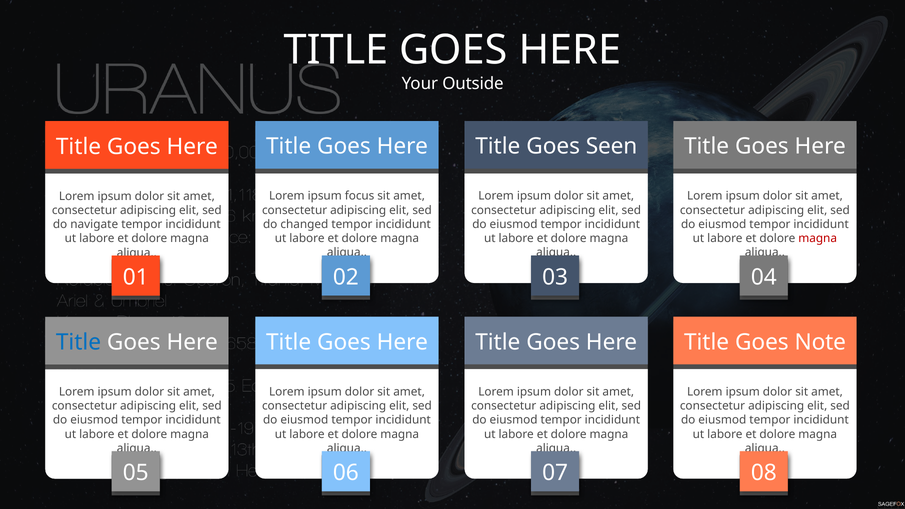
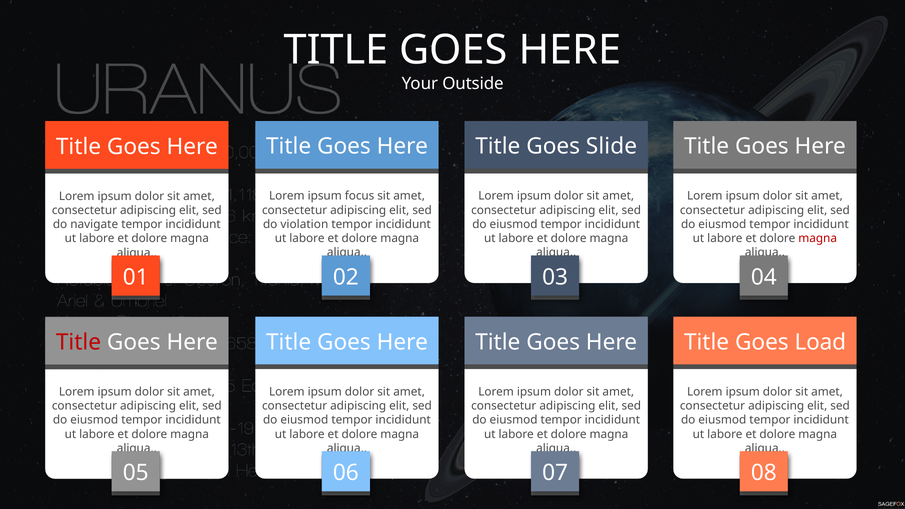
Seen: Seen -> Slide (611, 146)
changed: changed -> violation (304, 224)
Note: Note -> Load (820, 342)
Title colour: blue -> red (78, 342)
